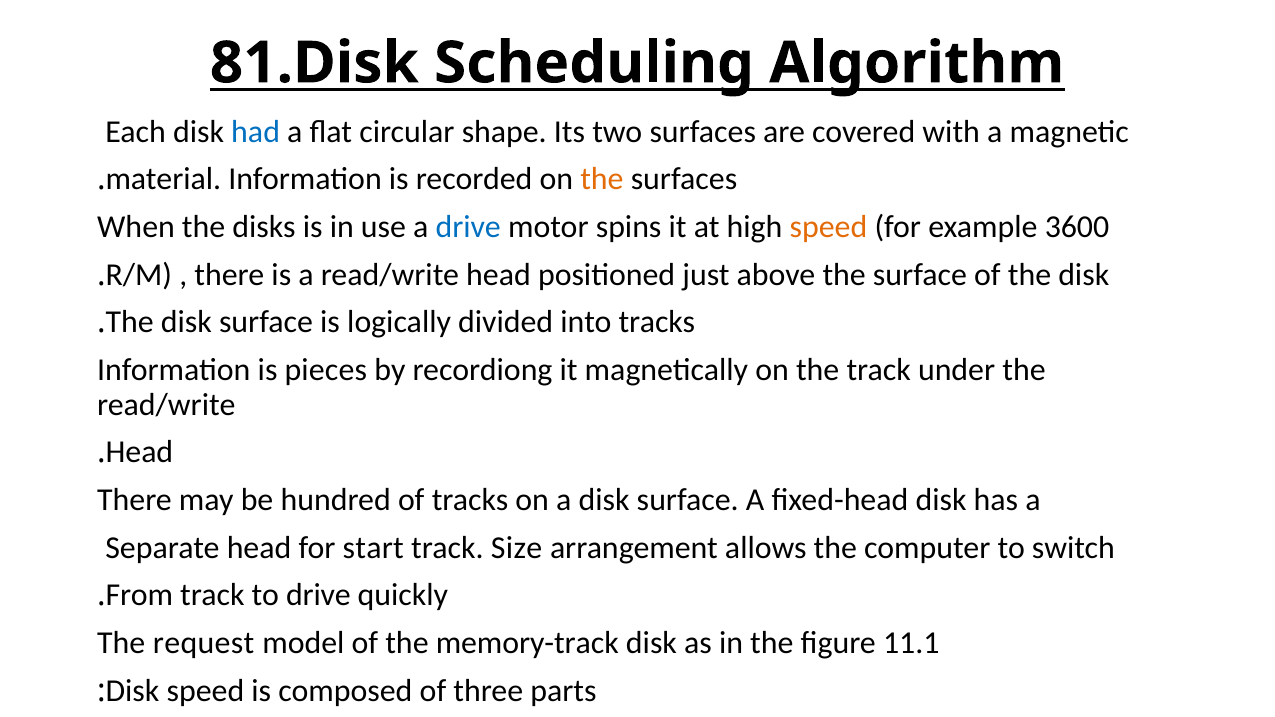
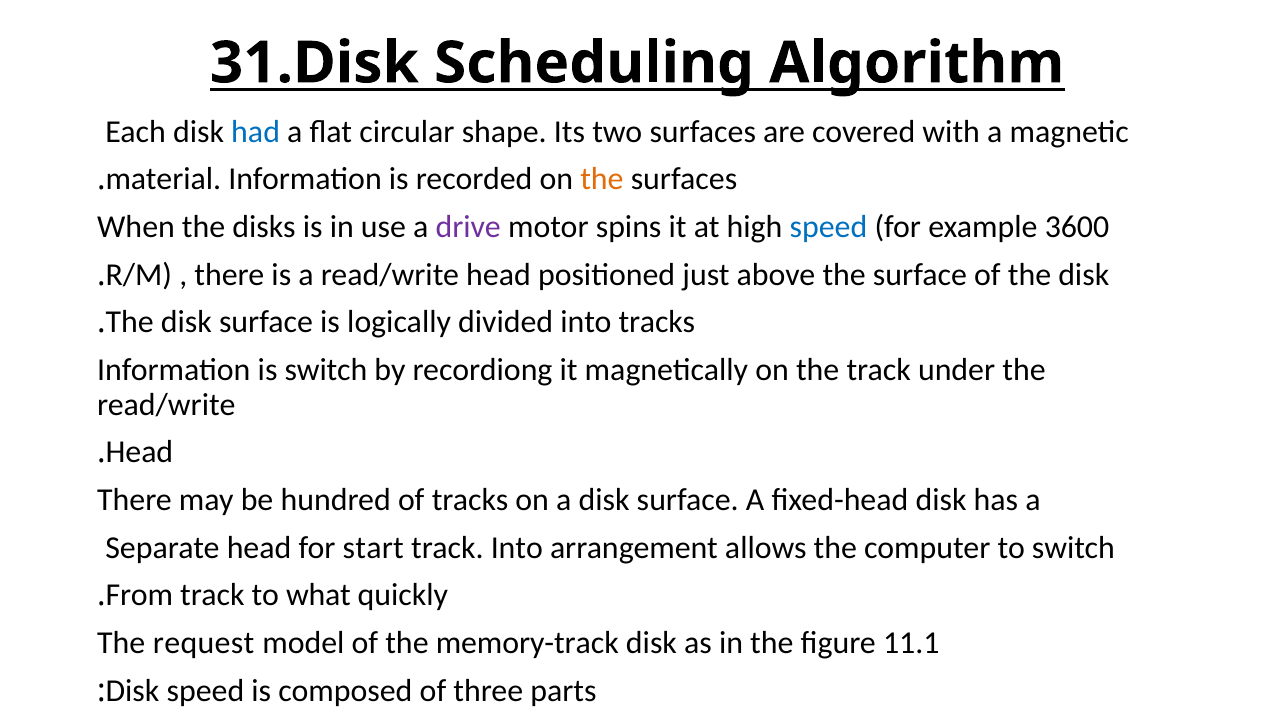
81.Disk: 81.Disk -> 31.Disk (314, 63)
drive colour: blue -> purple (468, 227)
speed colour: orange -> blue (828, 227)
is pieces: pieces -> switch (326, 370)
track Size: Size -> Into (517, 548)
to drive: drive -> what (318, 595)
